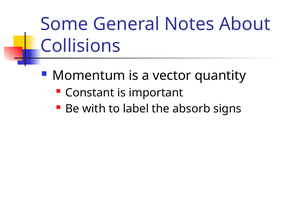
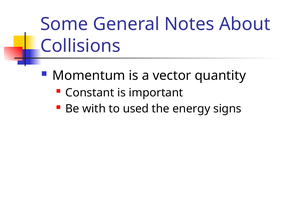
label: label -> used (136, 109)
absorb: absorb -> energy (191, 109)
